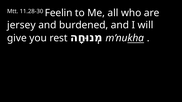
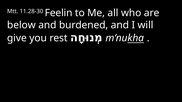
jersey: jersey -> below (21, 25)
